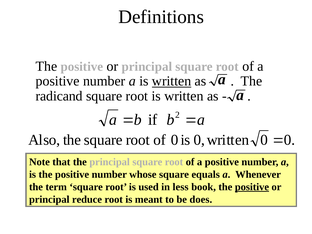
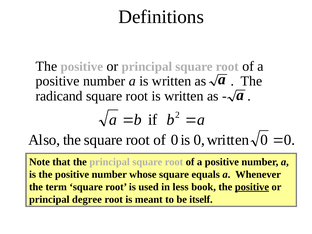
written underline: present -> none (172, 81)
reduce: reduce -> degree (87, 199)
does: does -> itself (201, 199)
